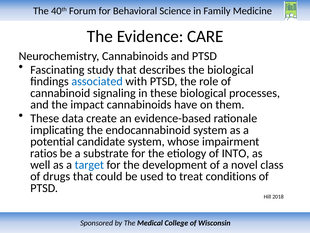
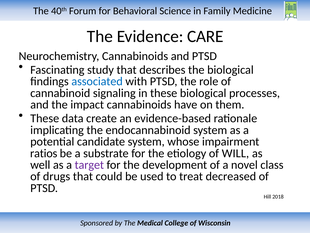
INTO: INTO -> WILL (235, 153)
target colour: blue -> purple (89, 165)
conditions: conditions -> decreased (231, 176)
